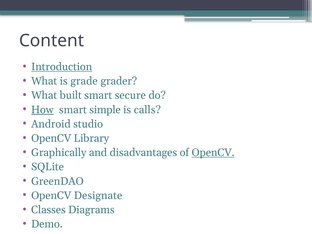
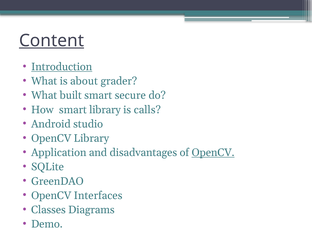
Content underline: none -> present (52, 41)
grade: grade -> about (84, 81)
How underline: present -> none (42, 110)
smart simple: simple -> library (105, 110)
Graphically: Graphically -> Application (59, 153)
Designate: Designate -> Interfaces (98, 196)
